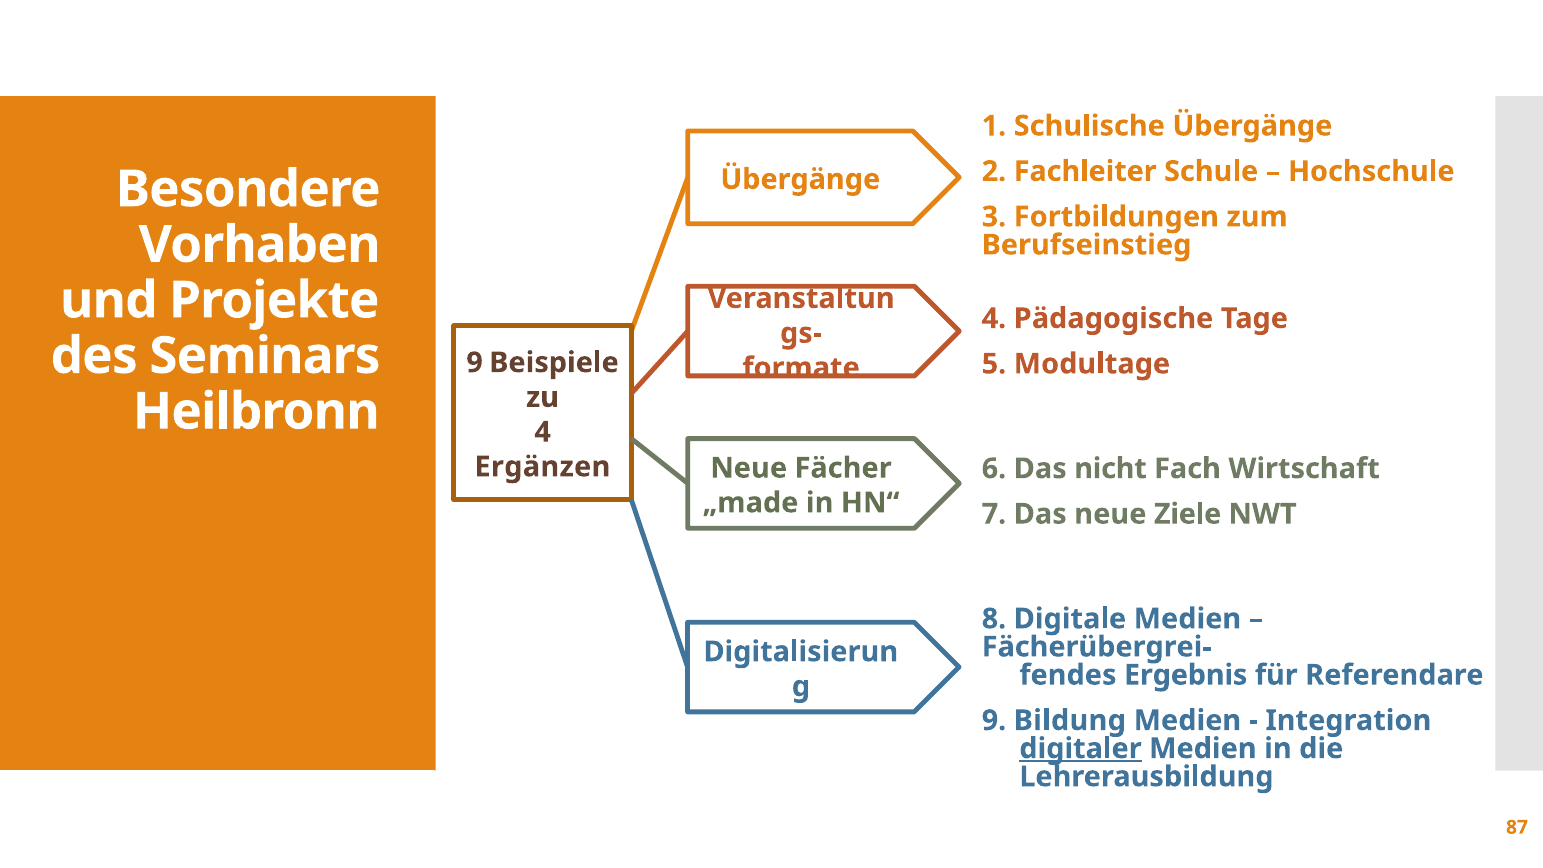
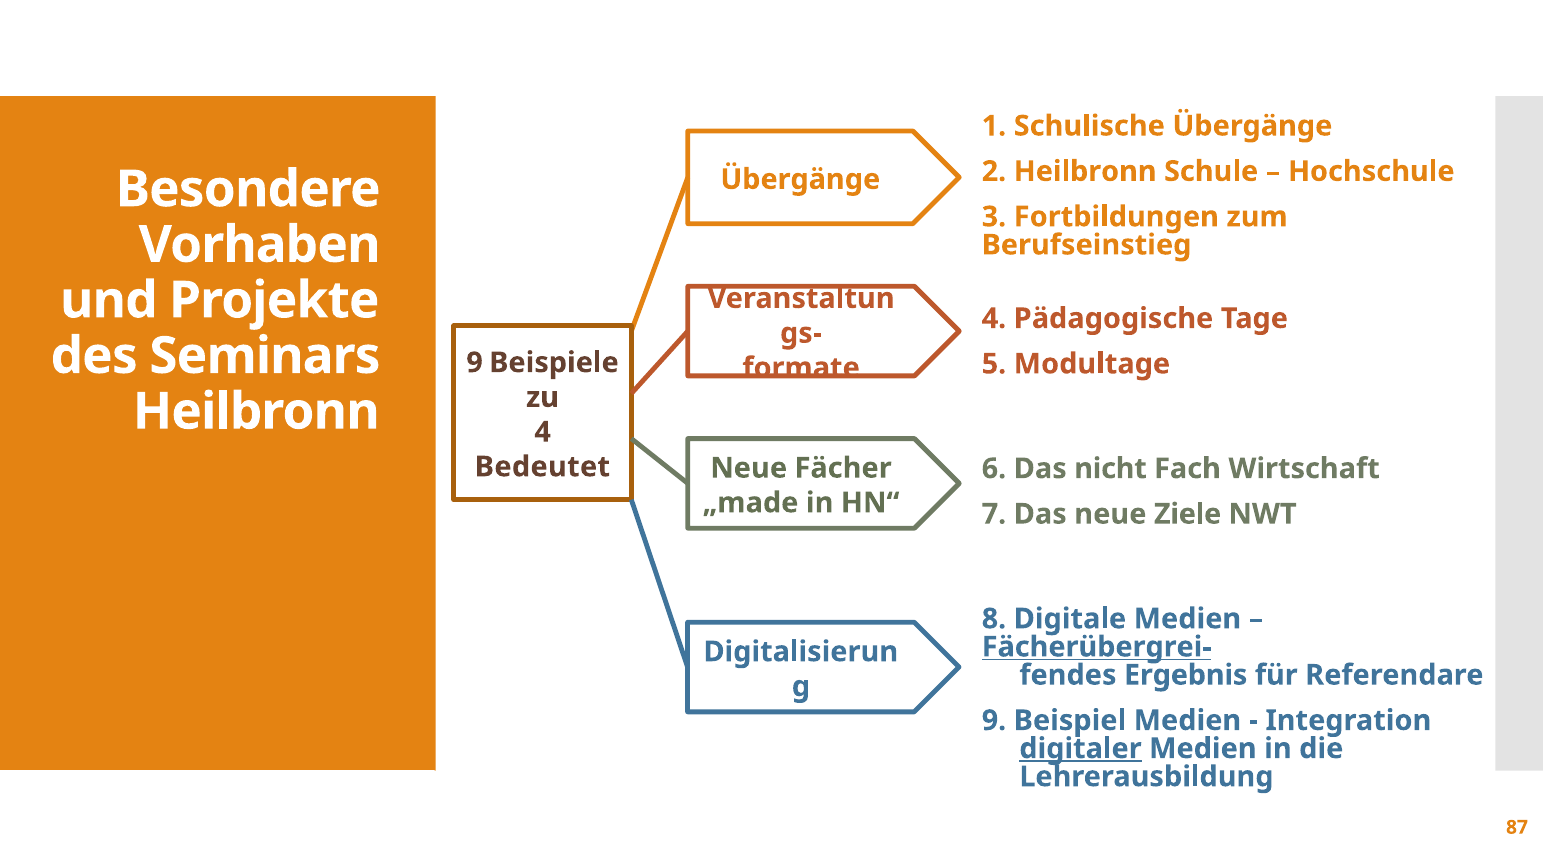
2 Fachleiter: Fachleiter -> Heilbronn (1085, 171)
Ergänzen: Ergänzen -> Bedeutet (542, 467)
Fächerübergrei- underline: none -> present (1097, 647)
Bildung: Bildung -> Beispiel (1070, 720)
